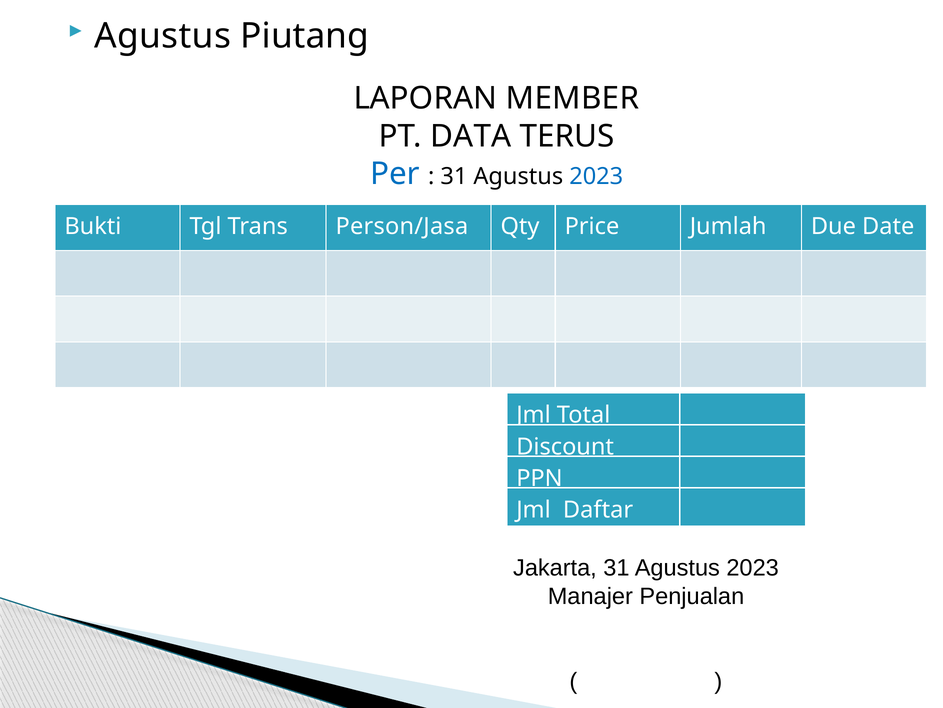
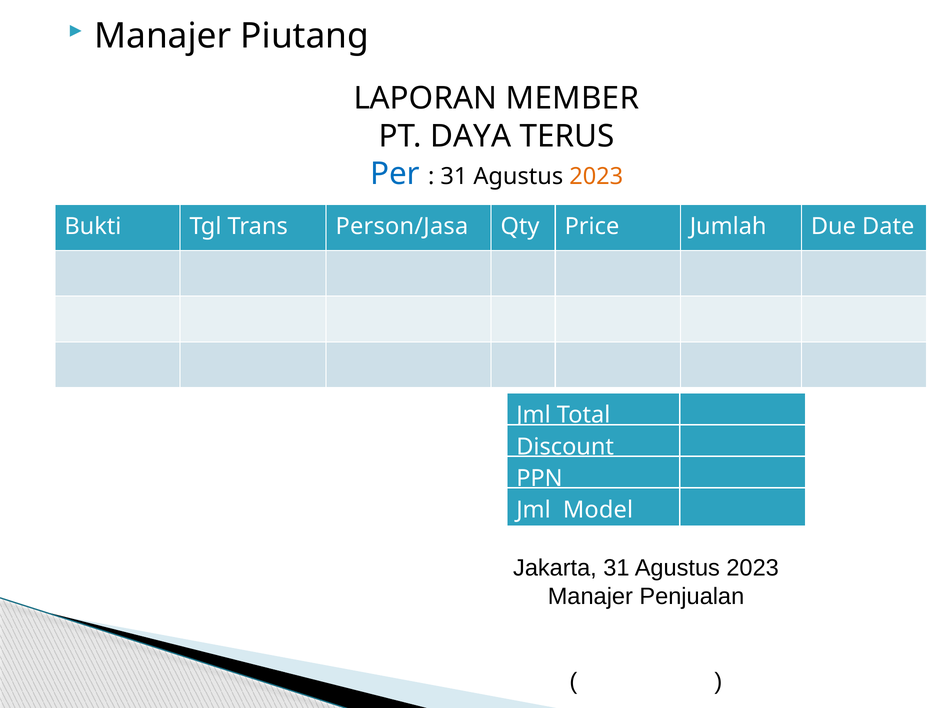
Agustus: Agustus -> Manajer (163, 36)
DATA: DATA -> DAYA (471, 136)
2023 colour: blue -> orange (596, 176)
Daftar: Daftar -> Model (598, 509)
